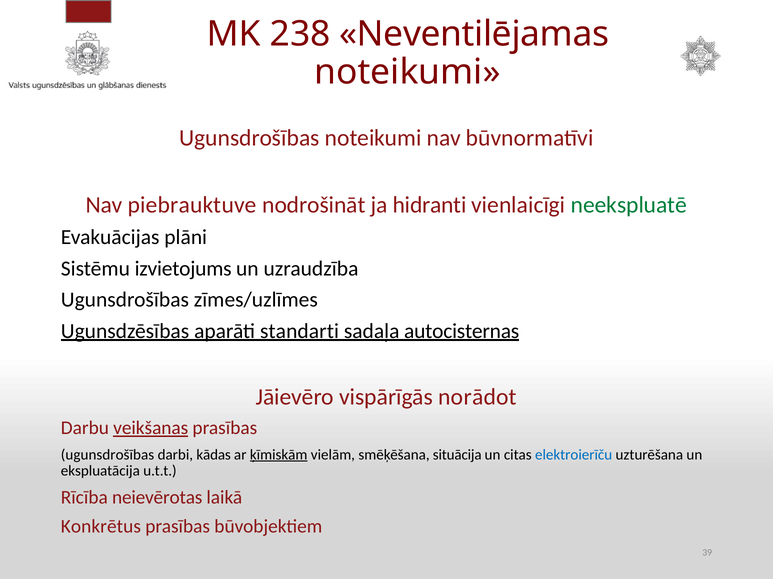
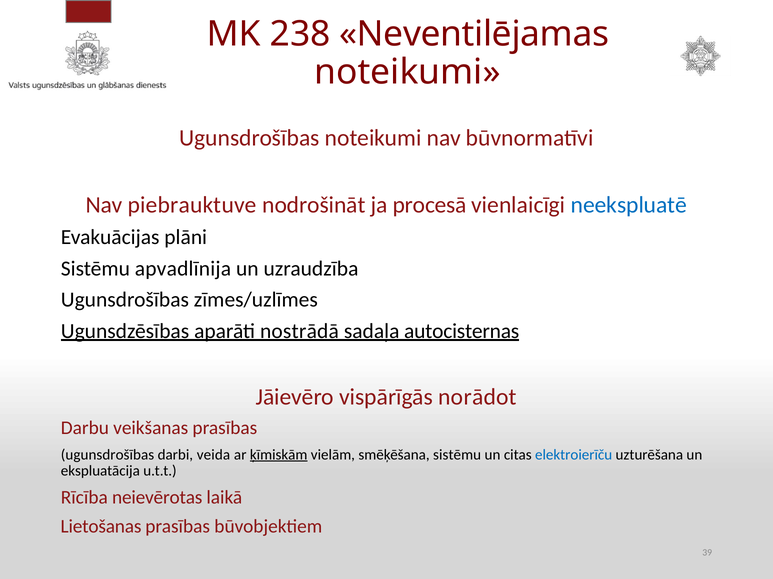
hidranti: hidranti -> procesā (430, 205)
neekspluatē colour: green -> blue (629, 205)
izvietojums: izvietojums -> apvadlīnija (183, 269)
standarti: standarti -> nostrādā (299, 331)
veikšanas underline: present -> none (151, 429)
kādas: kādas -> veida (213, 455)
smēķēšana situācija: situācija -> sistēmu (457, 455)
Konkrētus: Konkrētus -> Lietošanas (101, 527)
